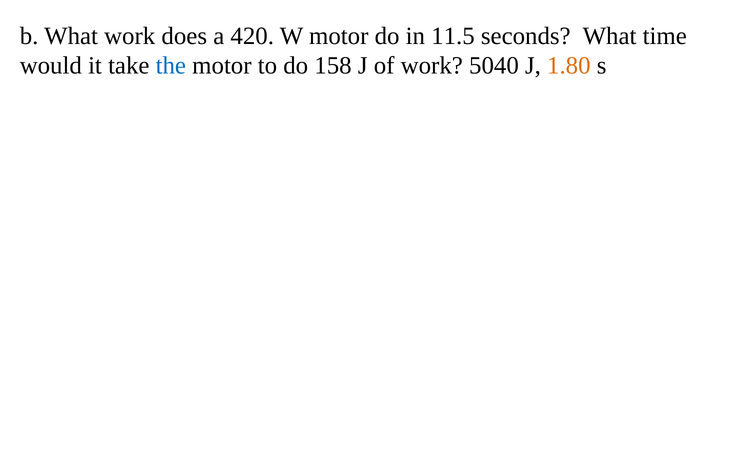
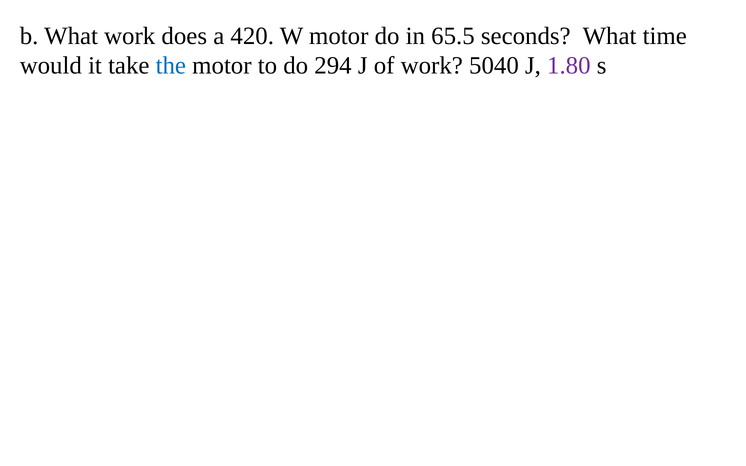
11.5: 11.5 -> 65.5 (453, 36)
158: 158 -> 294 (333, 66)
1.80 colour: orange -> purple (569, 66)
